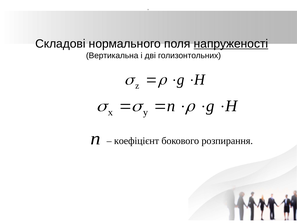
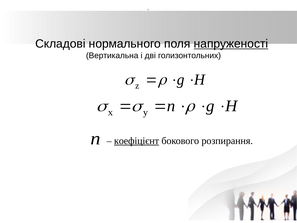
коефіцієнт underline: none -> present (137, 141)
